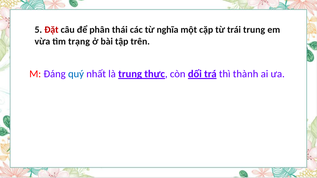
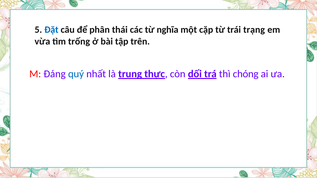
Đặt colour: red -> blue (51, 30)
trái trung: trung -> trạng (254, 30)
trạng: trạng -> trống (79, 41)
thành: thành -> chóng (246, 74)
